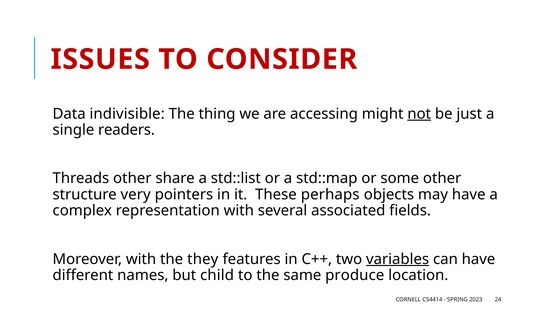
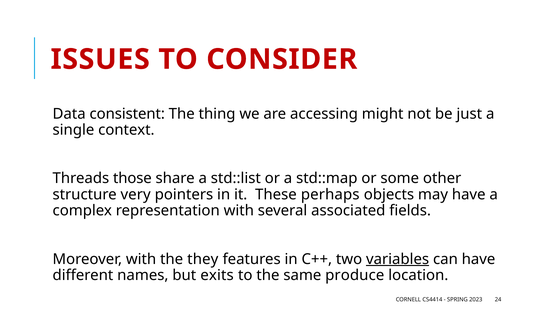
indivisible: indivisible -> consistent (127, 114)
not underline: present -> none (419, 114)
readers: readers -> context (126, 130)
Threads other: other -> those (132, 178)
child: child -> exits (217, 275)
